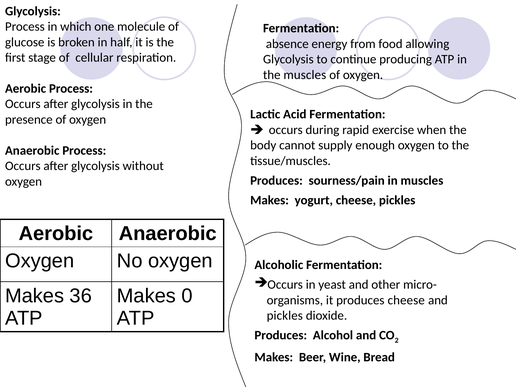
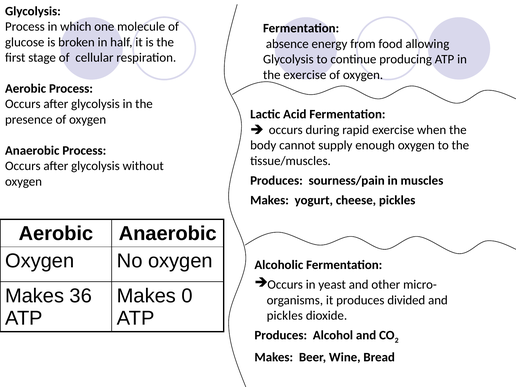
the muscles: muscles -> exercise (305, 75)
produces cheese: cheese -> divided (406, 300)
